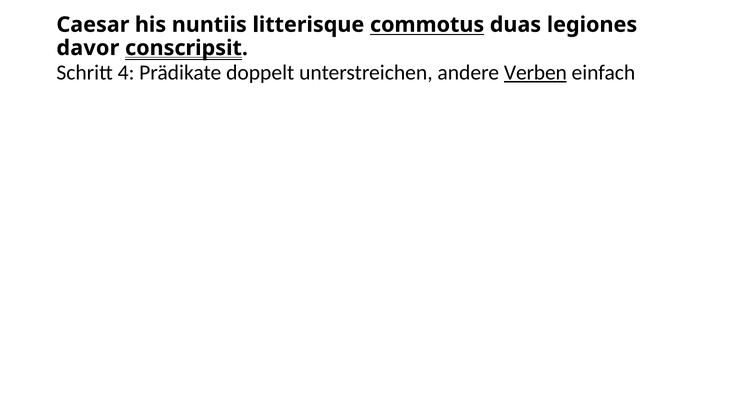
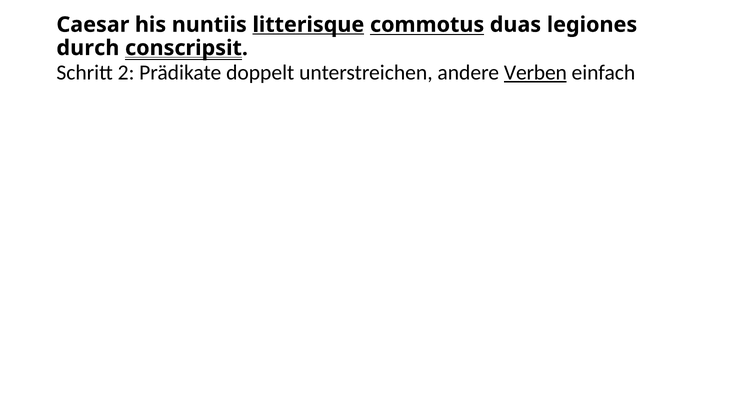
litterisque underline: none -> present (308, 25)
davor: davor -> durch (88, 48)
4: 4 -> 2 (126, 72)
